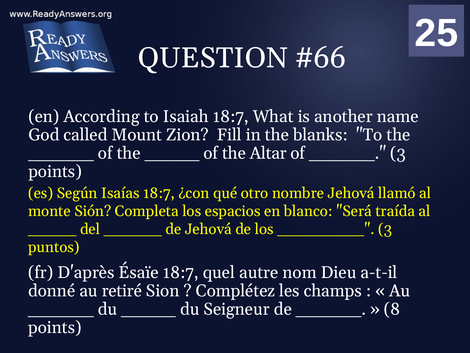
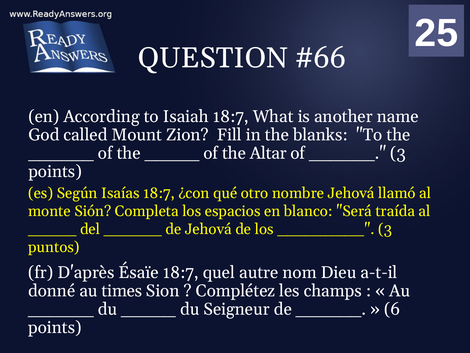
retiré: retiré -> times (122, 290)
8: 8 -> 6 (392, 309)
